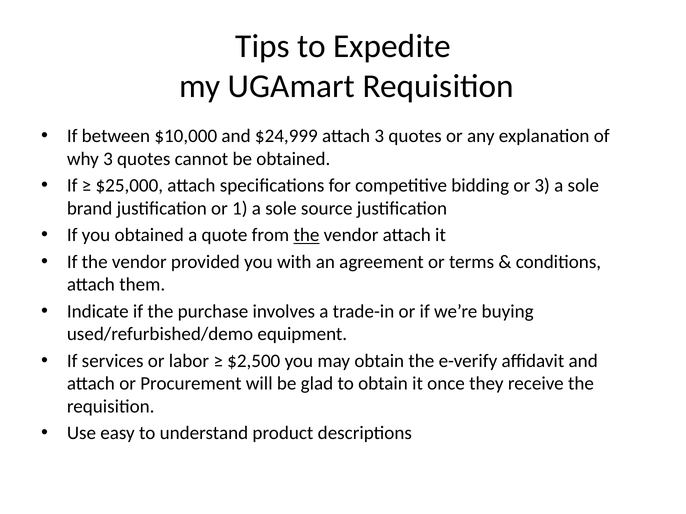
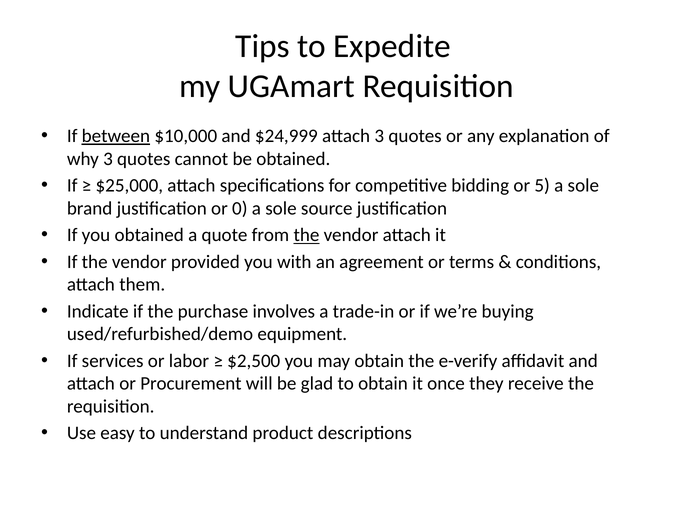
between underline: none -> present (116, 136)
or 3: 3 -> 5 (542, 186)
1: 1 -> 0 (240, 209)
